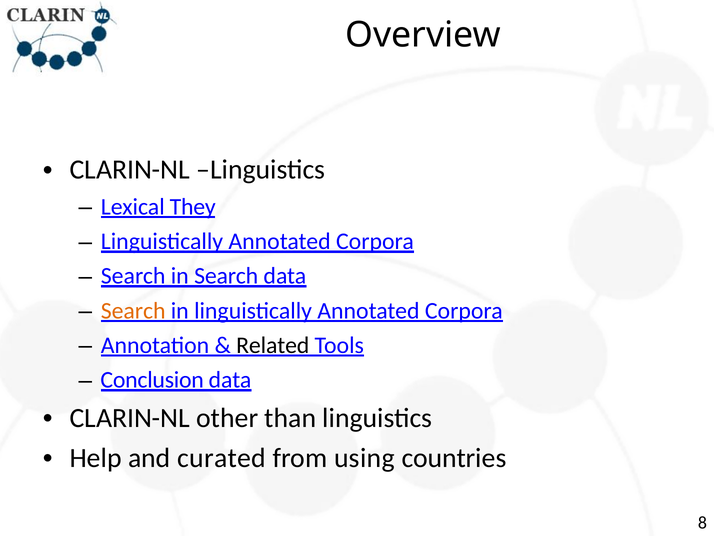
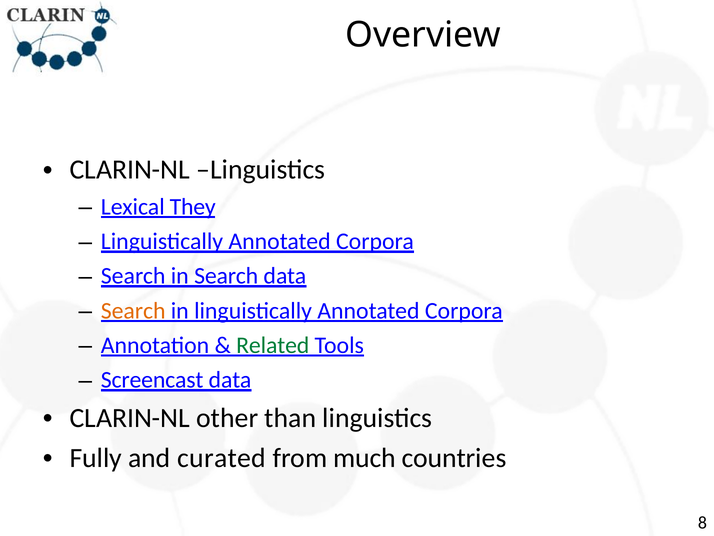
Related colour: black -> green (273, 345)
Conclusion: Conclusion -> Screencast (152, 380)
Help: Help -> Fully (96, 458)
using: using -> much (365, 458)
